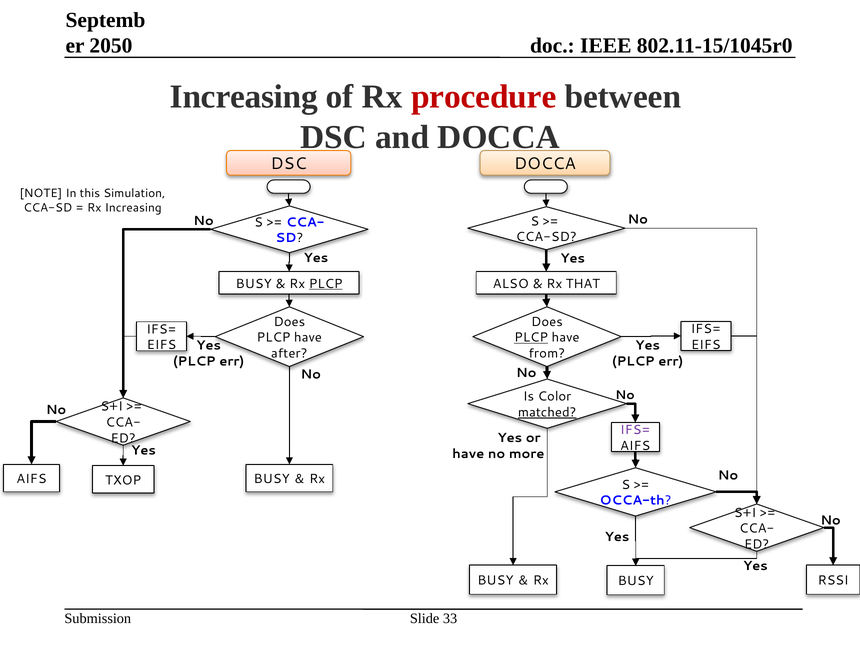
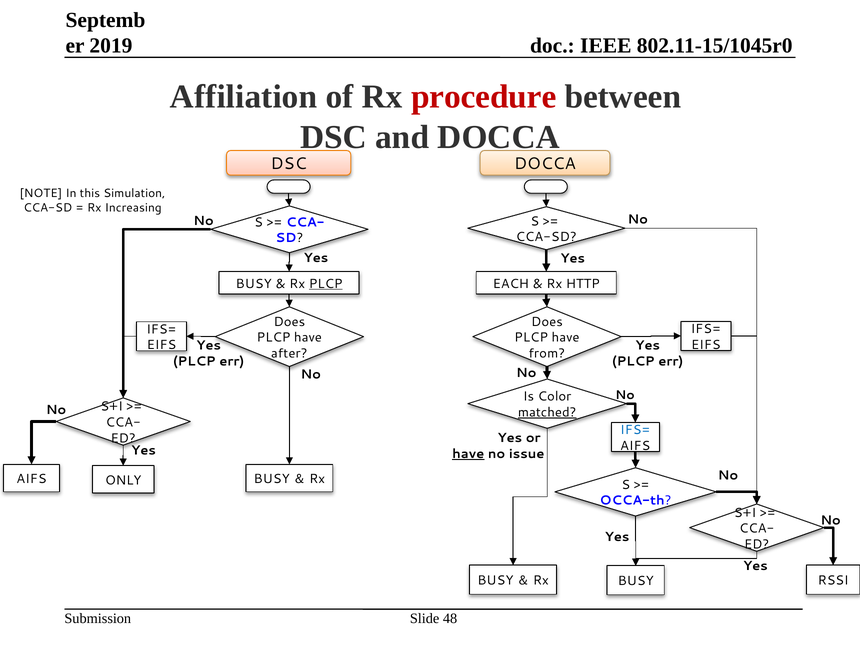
2050: 2050 -> 2019 (111, 46)
Increasing: Increasing -> Affiliation (244, 97)
ALSO: ALSO -> EACH (511, 284)
THAT: THAT -> HTTP (583, 284)
PLCP underline: present -> none (531, 338)
IFS= colour: purple -> blue (635, 430)
have underline: none -> present (468, 454)
more: more -> issue (527, 454)
TXOP: TXOP -> ONLY (123, 480)
33: 33 -> 48 (450, 619)
